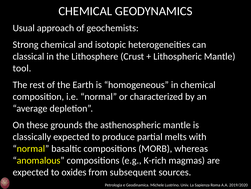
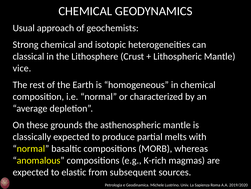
tool: tool -> vice (22, 68)
oxides: oxides -> elastic (74, 172)
